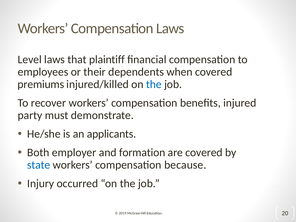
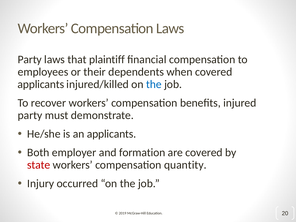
Level: Level -> Party (30, 59)
premiums: premiums -> applicants (41, 84)
state colour: blue -> red (39, 165)
because: because -> quantity (185, 165)
